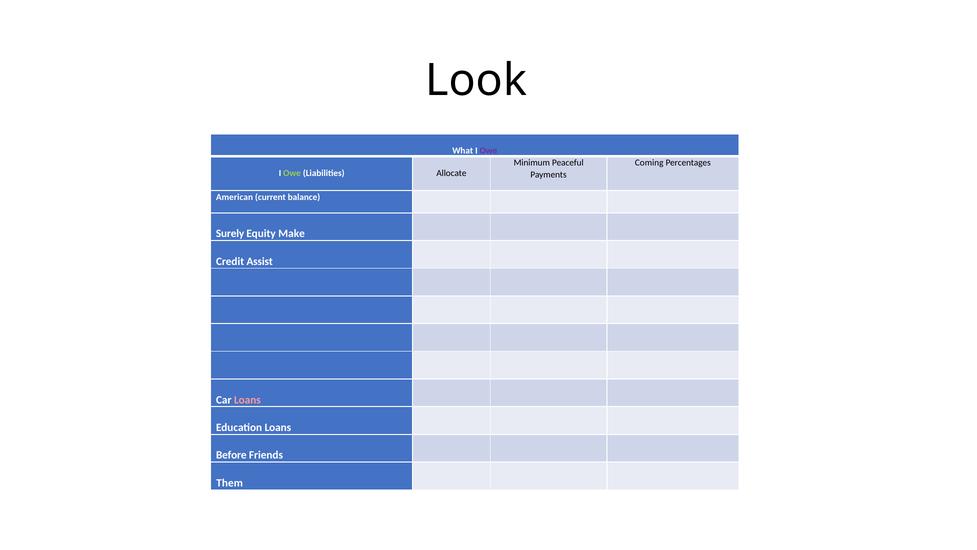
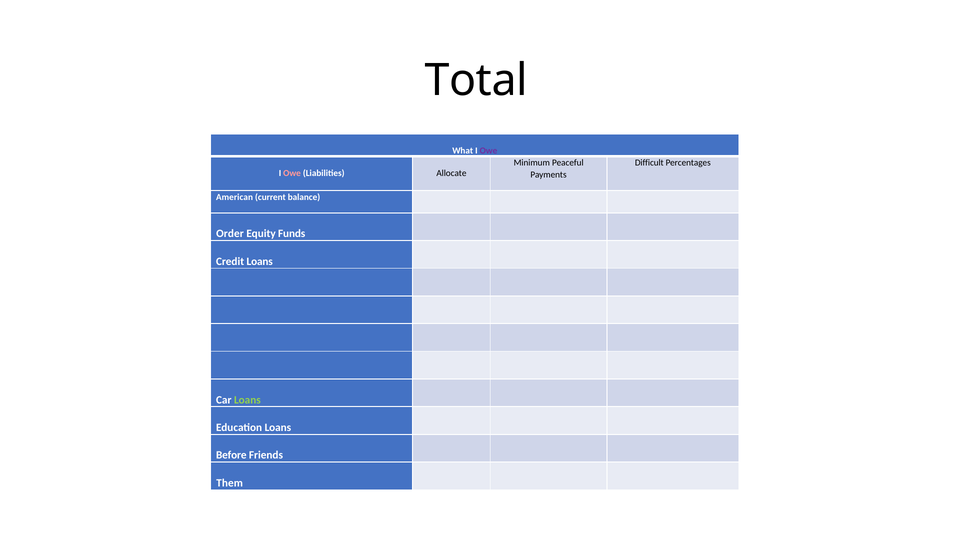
Look: Look -> Total (476, 81)
Coming: Coming -> Difficult (649, 163)
Owe colour: light green -> pink (292, 173)
Surely: Surely -> Order (230, 234)
Make: Make -> Funds (292, 234)
Credit Assist: Assist -> Loans (260, 261)
Loans colour: pink -> light green (247, 400)
